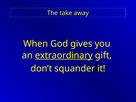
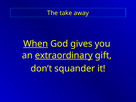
When underline: none -> present (36, 44)
